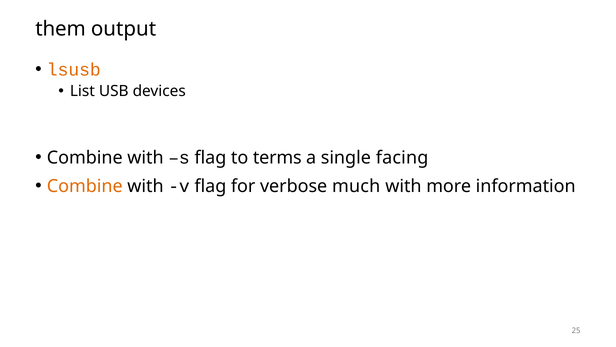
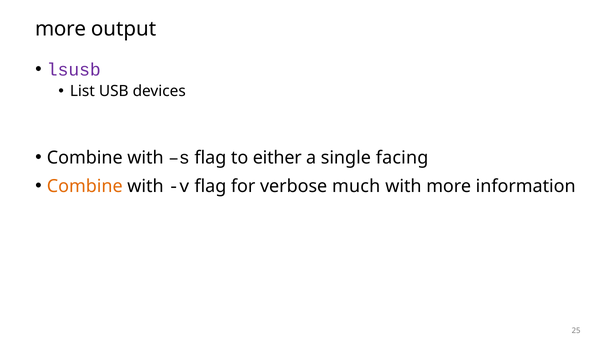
them: them -> more (61, 29)
lsusb colour: orange -> purple (74, 70)
terms: terms -> either (277, 158)
